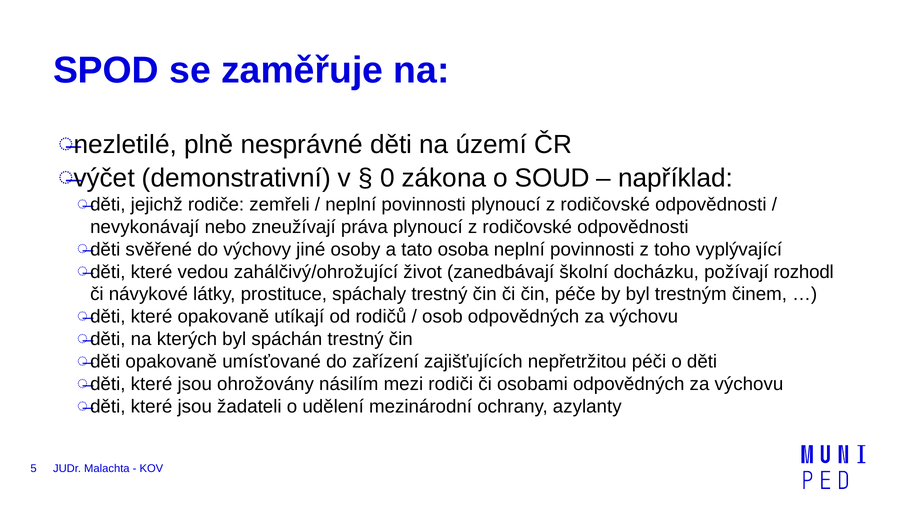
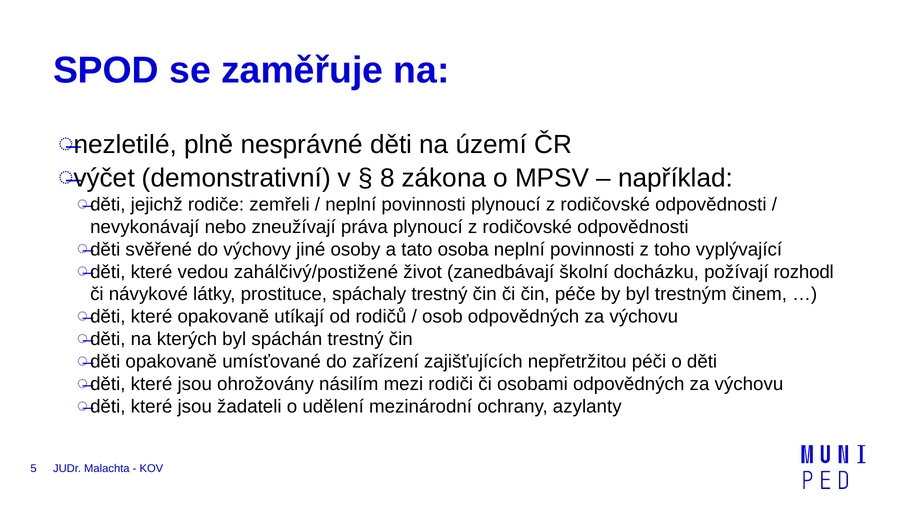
0: 0 -> 8 (387, 178)
SOUD: SOUD -> MPSV (552, 178)
zahálčivý/ohrožující: zahálčivý/ohrožující -> zahálčivý/postižené (316, 272)
